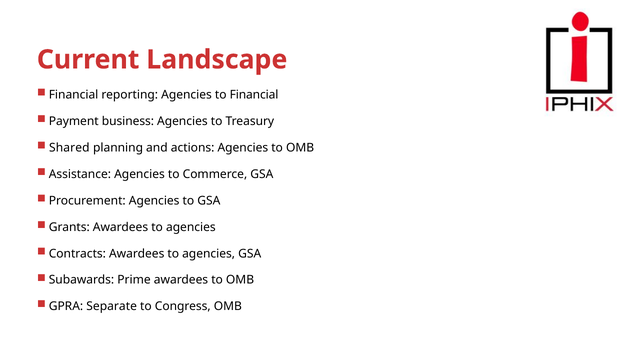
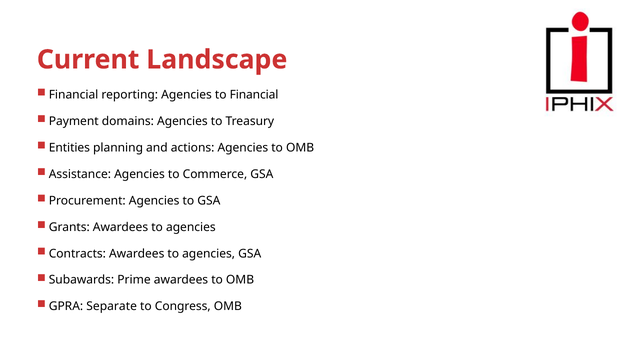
business: business -> domains (128, 121)
Shared: Shared -> Entities (69, 148)
